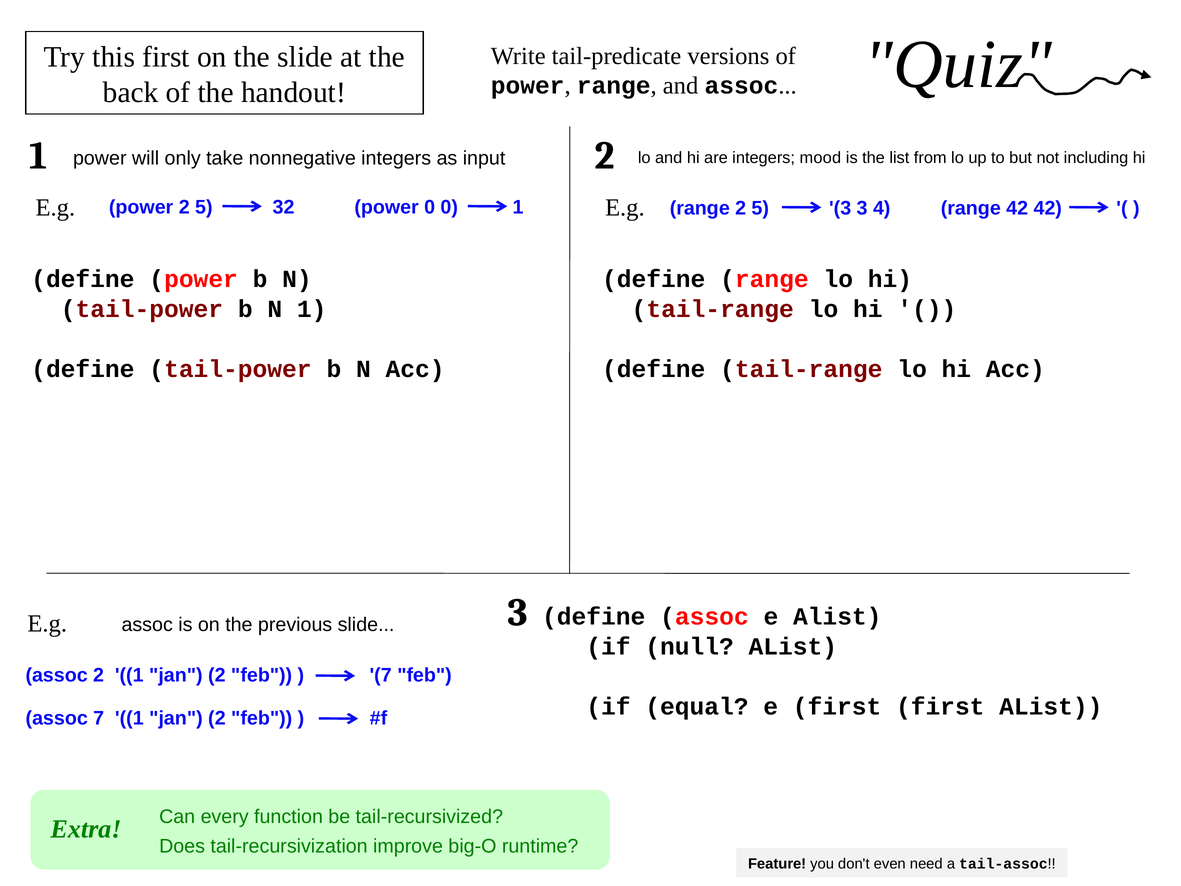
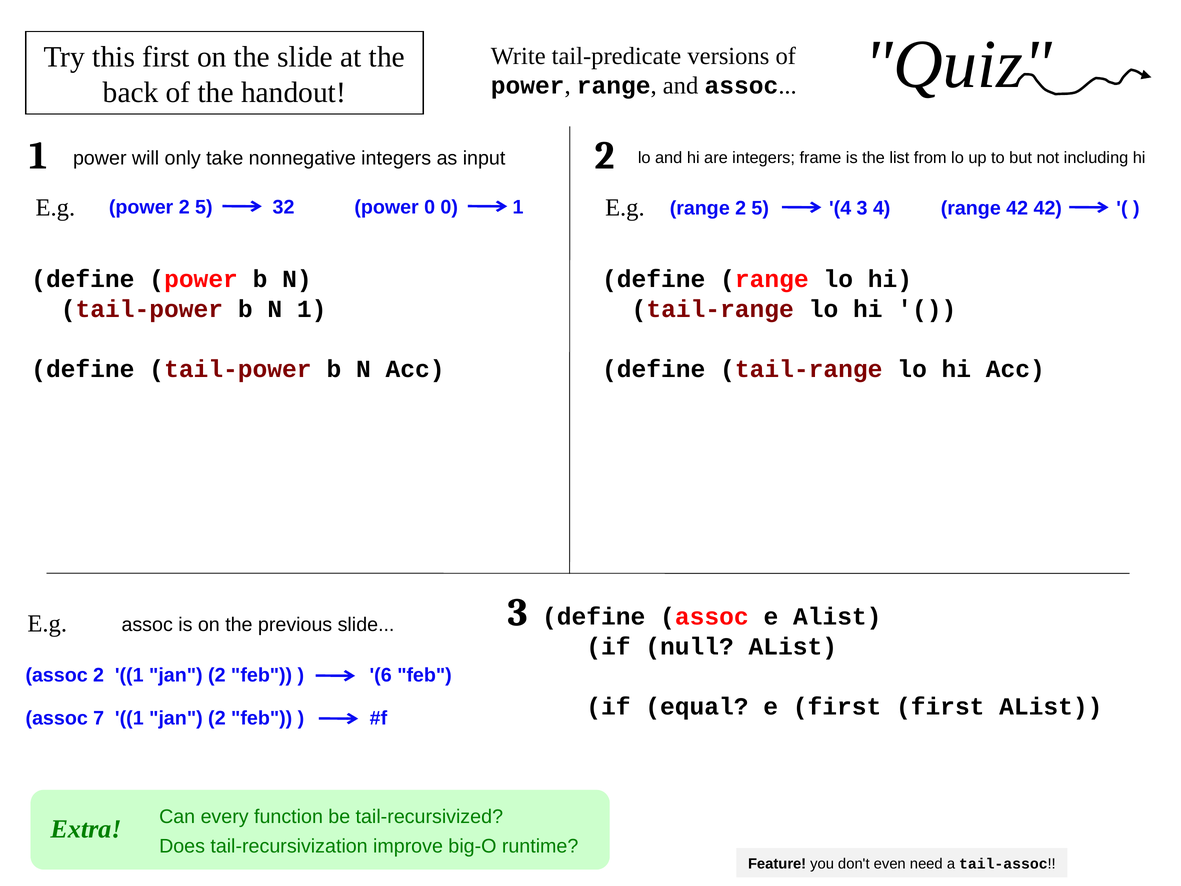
mood: mood -> frame (820, 158)
5 3: 3 -> 4 (840, 208)
7: 7 -> 6 (381, 675)
